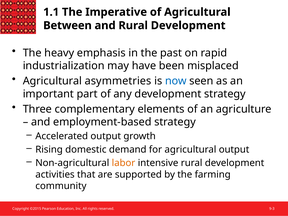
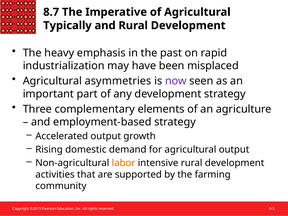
1.1: 1.1 -> 8.7 (51, 12)
Between: Between -> Typically (67, 26)
now colour: blue -> purple (176, 81)
